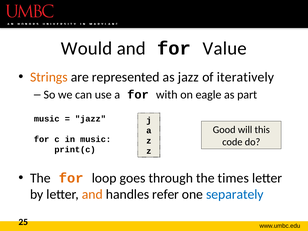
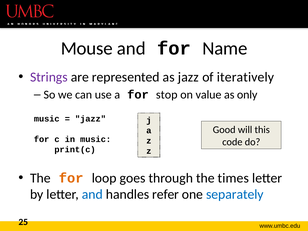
Would: Would -> Mouse (87, 48)
Value: Value -> Name (225, 48)
Strings colour: orange -> purple (49, 77)
with: with -> stop (167, 95)
eagle: eagle -> value (208, 95)
part: part -> only (247, 95)
and colour: orange -> blue (92, 194)
